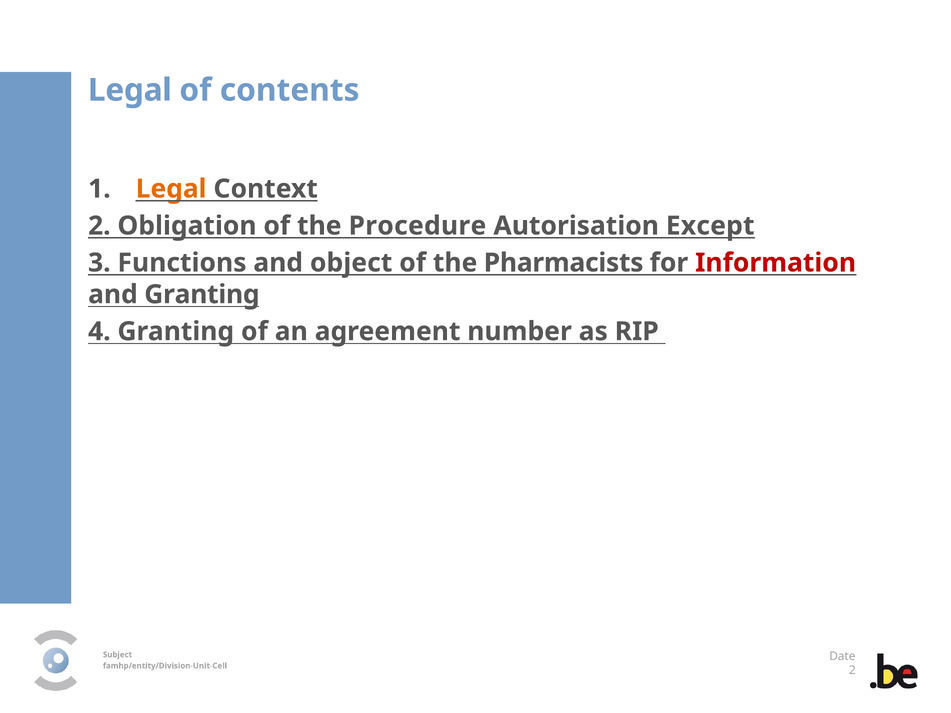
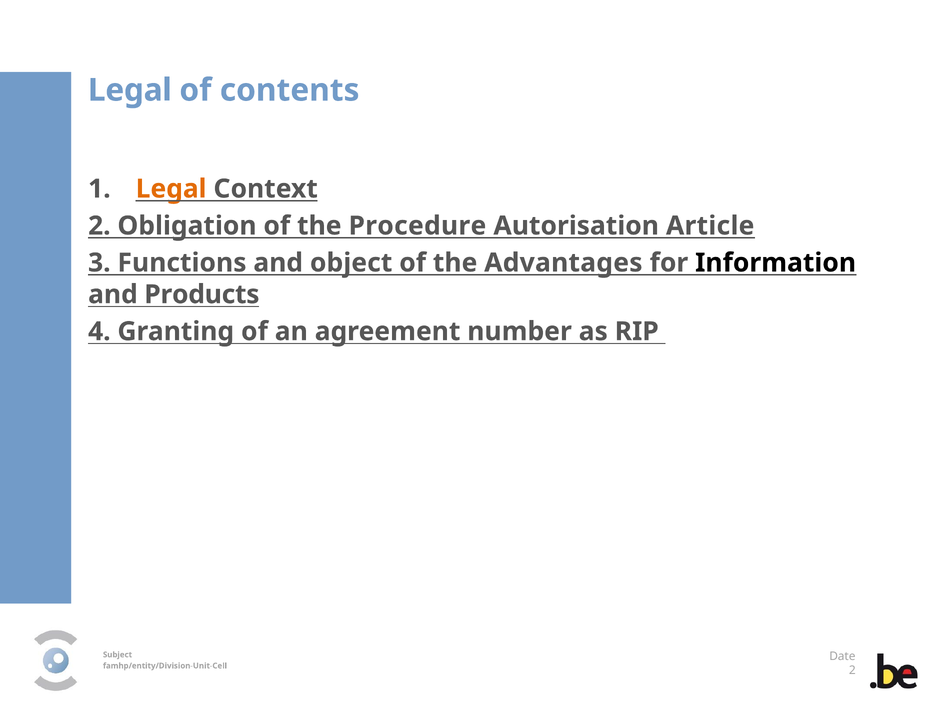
Except: Except -> Article (710, 226)
Pharmacists: Pharmacists -> Advantages (563, 263)
Information colour: red -> black (776, 263)
and Granting: Granting -> Products (202, 295)
